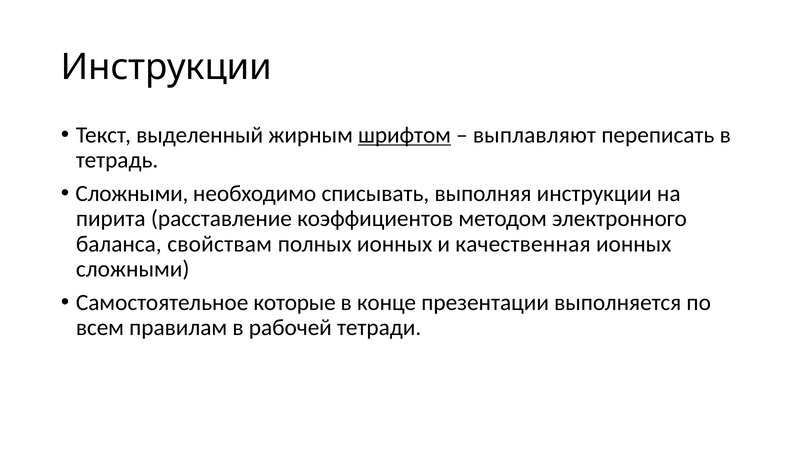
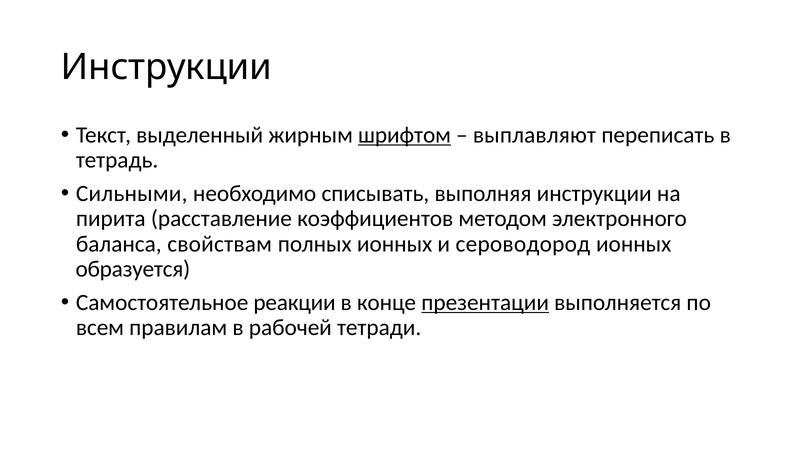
Сложными: Сложными -> Сильными (132, 194)
качественная: качественная -> сероводород (523, 244)
сложными: сложными -> образуется (133, 269)
которые: которые -> реакции (295, 303)
презентации underline: none -> present (485, 303)
